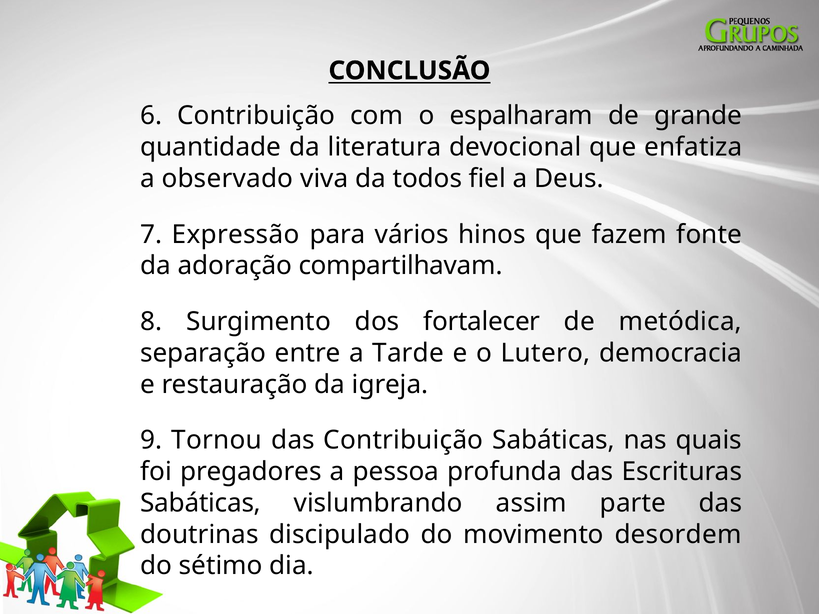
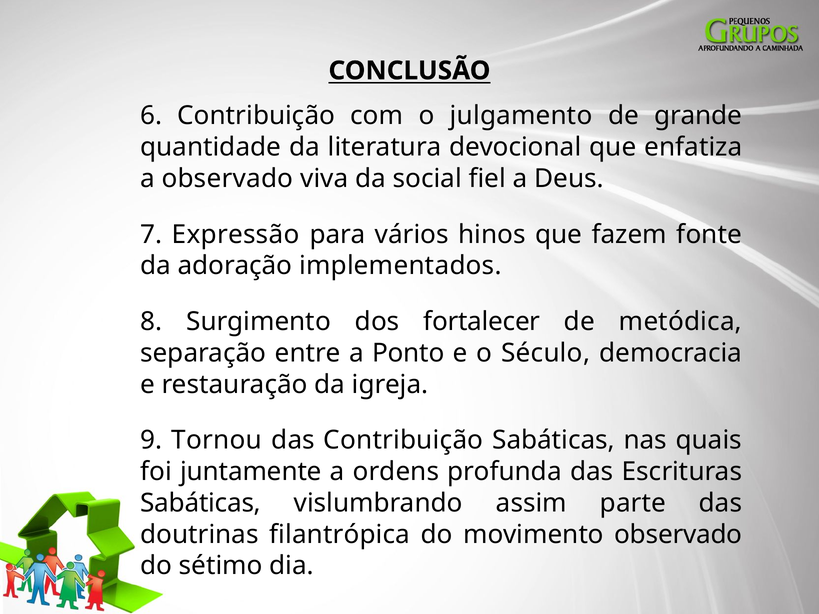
espalharam: espalharam -> julgamento (521, 116)
todos: todos -> social (427, 179)
compartilhavam: compartilhavam -> implementados (400, 266)
Tarde: Tarde -> Ponto (408, 353)
Lutero: Lutero -> Século (546, 353)
pregadores: pregadores -> juntamente (251, 472)
pessoa: pessoa -> ordens (396, 472)
discipulado: discipulado -> filantrópica (340, 535)
movimento desordem: desordem -> observado (678, 535)
